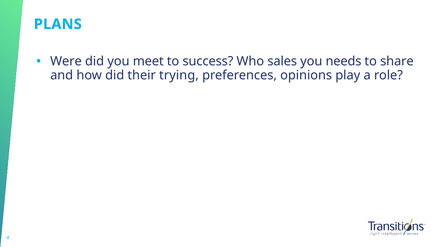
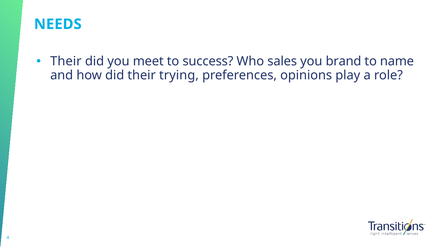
PLANS: PLANS -> NEEDS (58, 24)
Were: Were -> Their (66, 61)
needs: needs -> brand (344, 61)
share: share -> name (397, 61)
